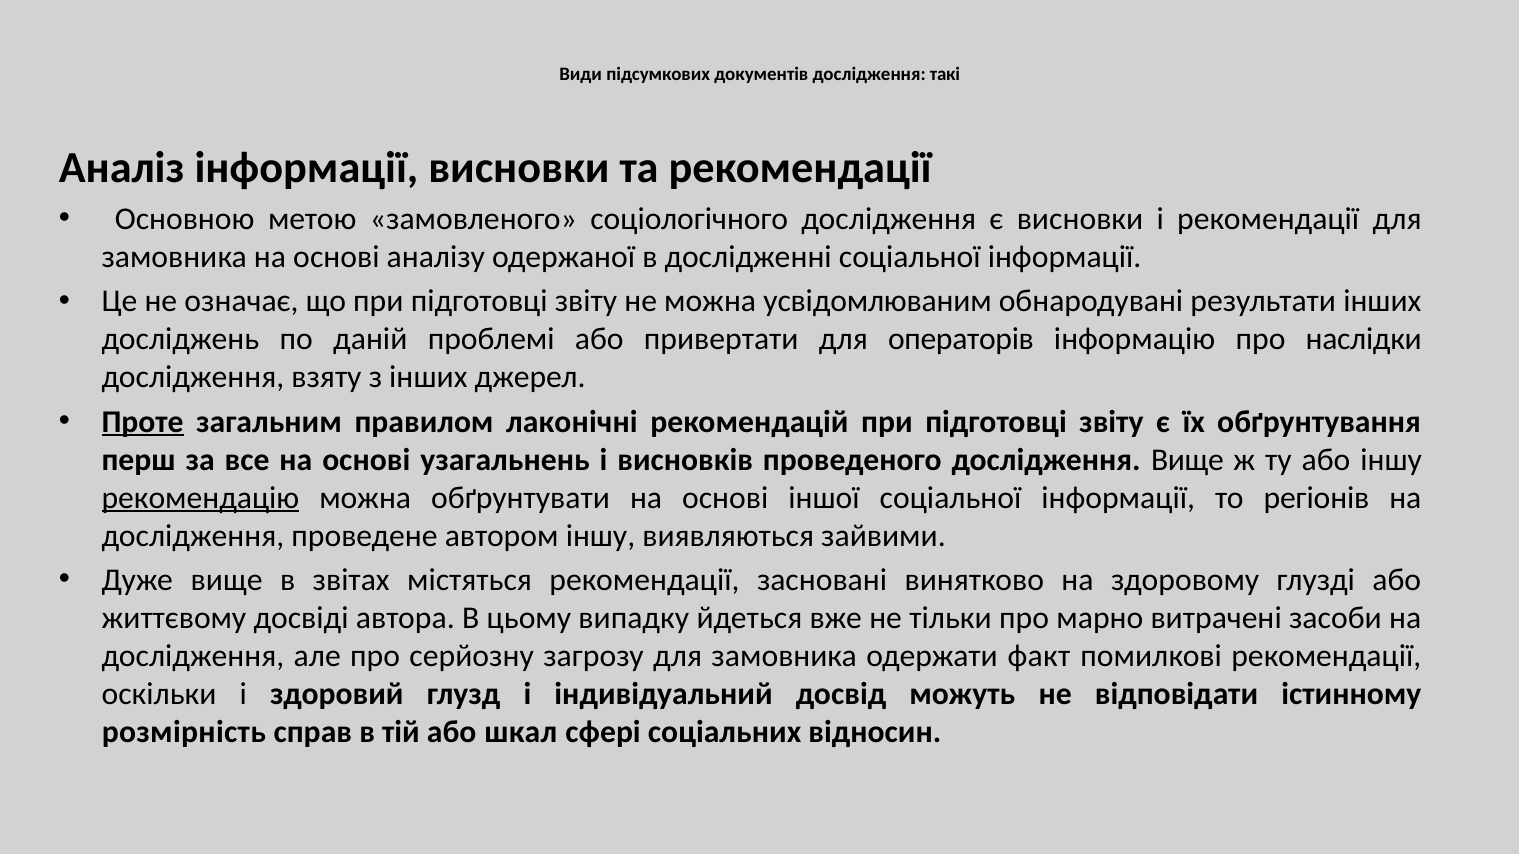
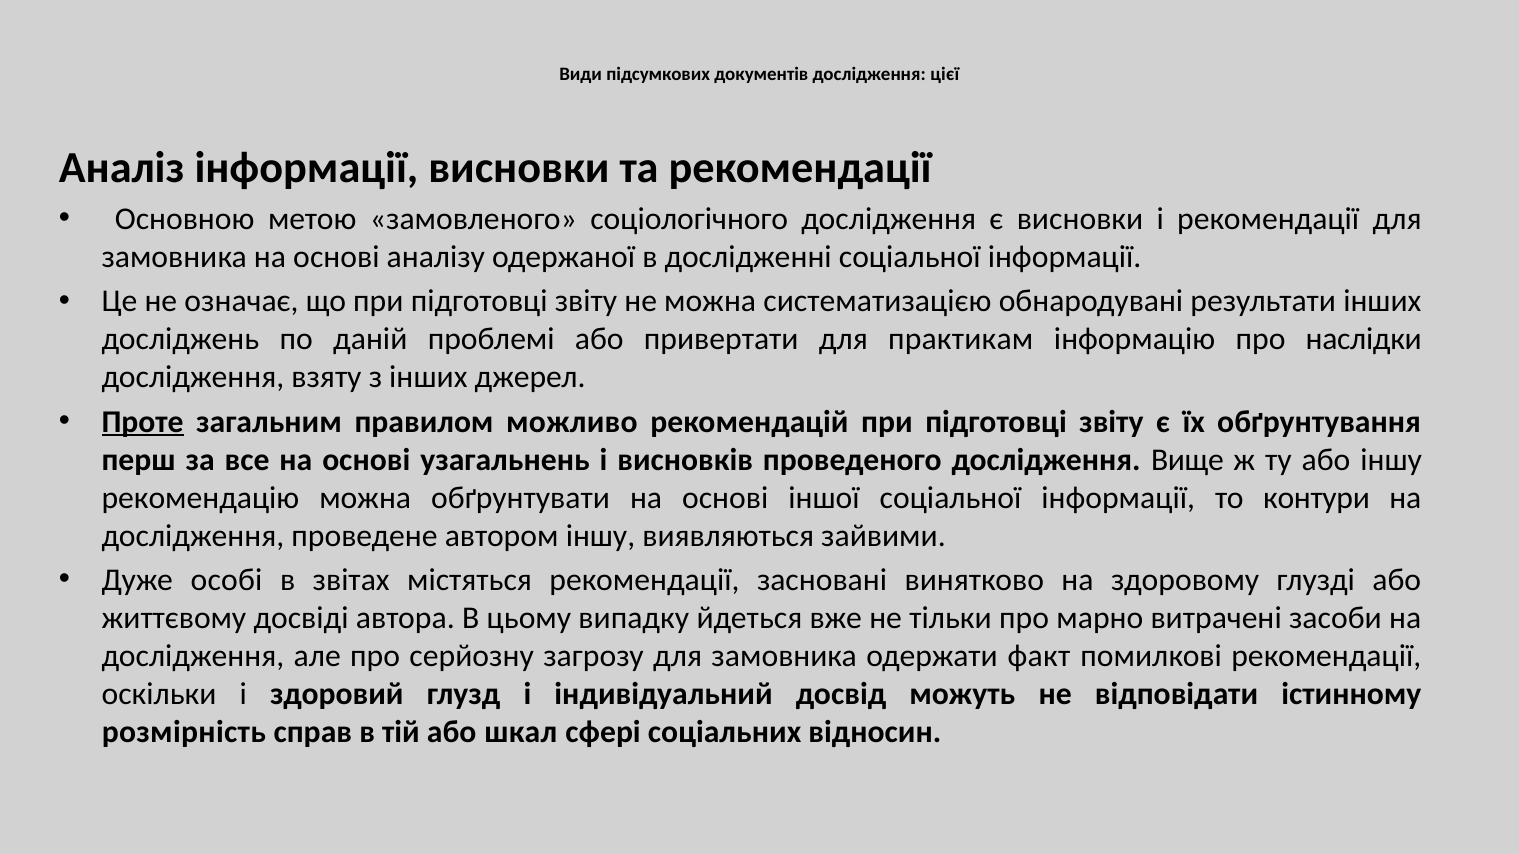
такі: такі -> цієї (945, 74)
усвідомлюваним: усвідомлюваним -> систематизацією (877, 302)
операторів: операторів -> практикам (961, 340)
лаконічні: лаконічні -> можливо (572, 422)
рекомендацію underline: present -> none (200, 498)
регіонів: регіонів -> контури (1317, 498)
Дуже вище: вище -> особі (226, 580)
